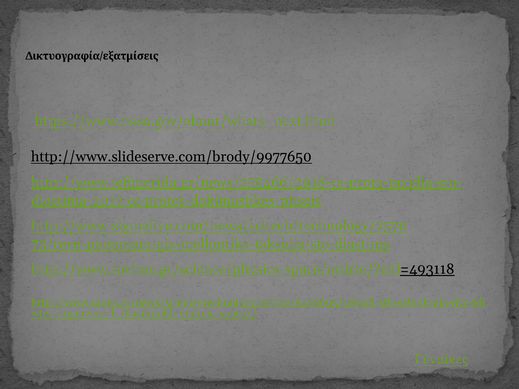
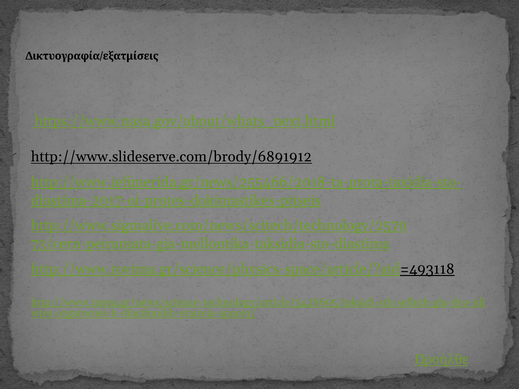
http://www.slideserve.com/brody/9977650: http://www.slideserve.com/brody/9977650 -> http://www.slideserve.com/brody/6891912 (171, 157)
Γυναίκες: Γυναίκες -> Προήλθε (442, 360)
